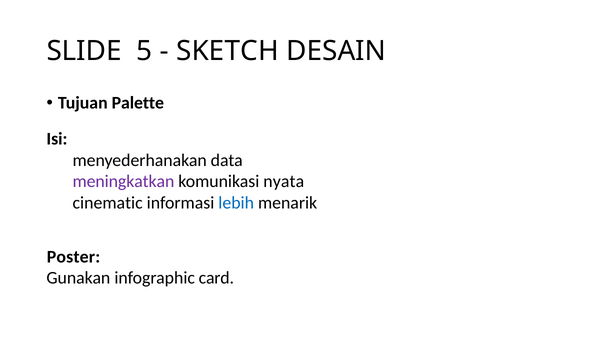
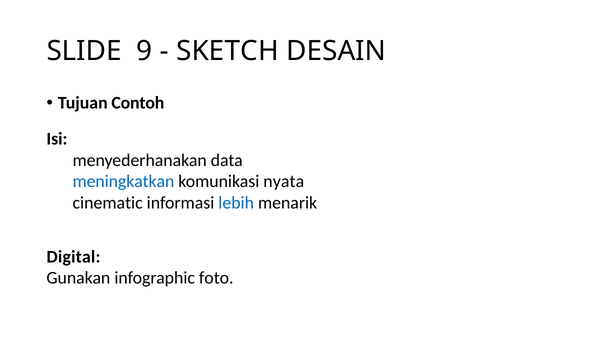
5: 5 -> 9 (144, 51)
Palette: Palette -> Contoh (138, 103)
meningkatkan colour: purple -> blue (123, 182)
Poster: Poster -> Digital (74, 257)
card: card -> foto (216, 278)
